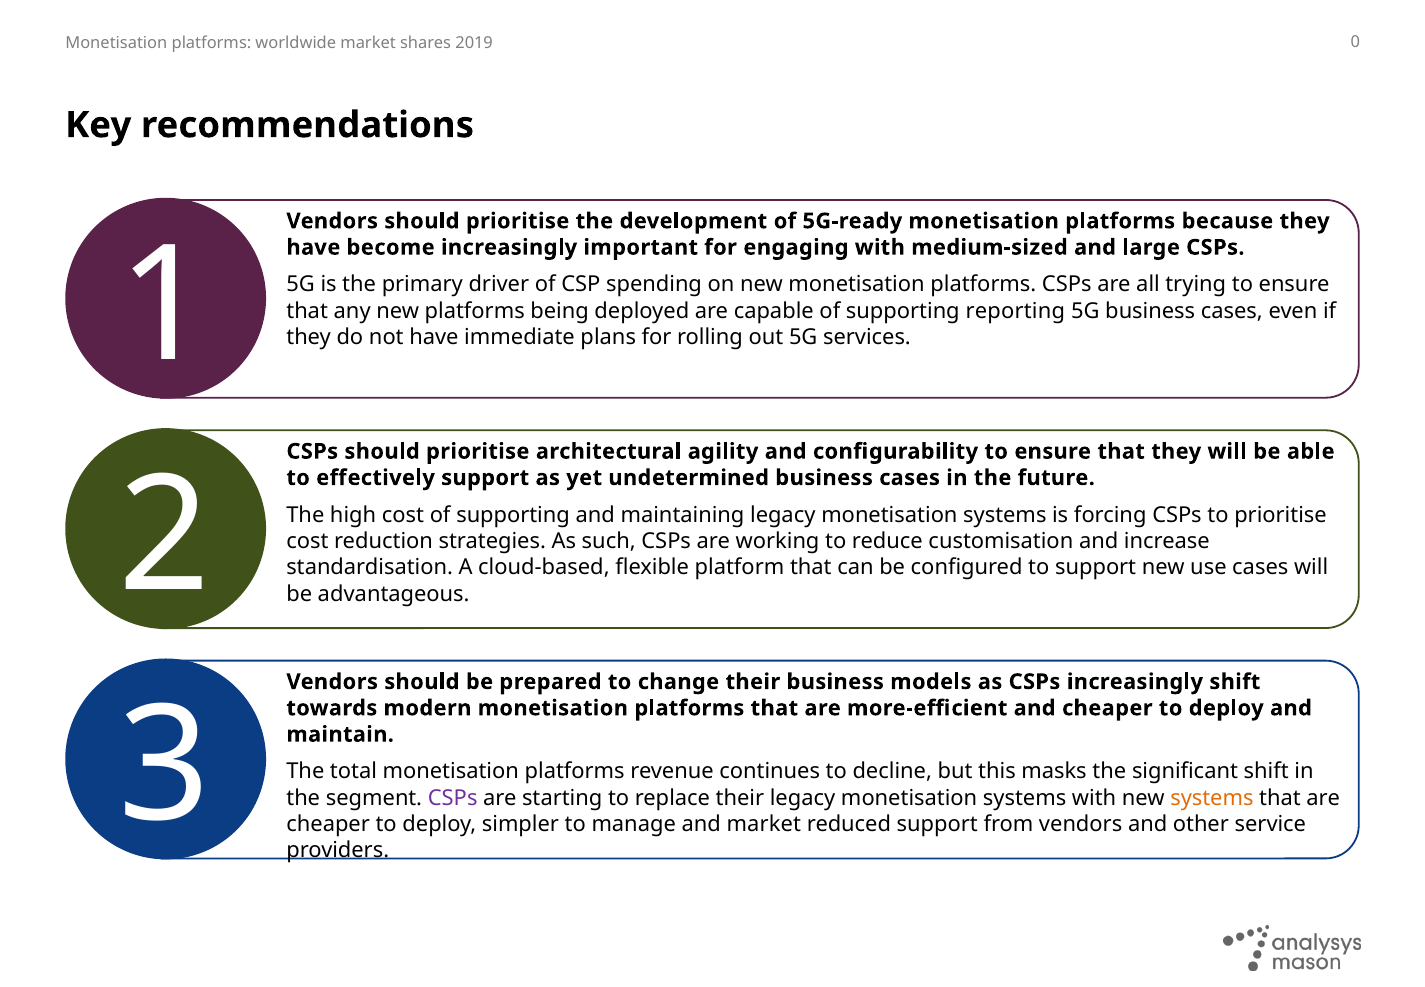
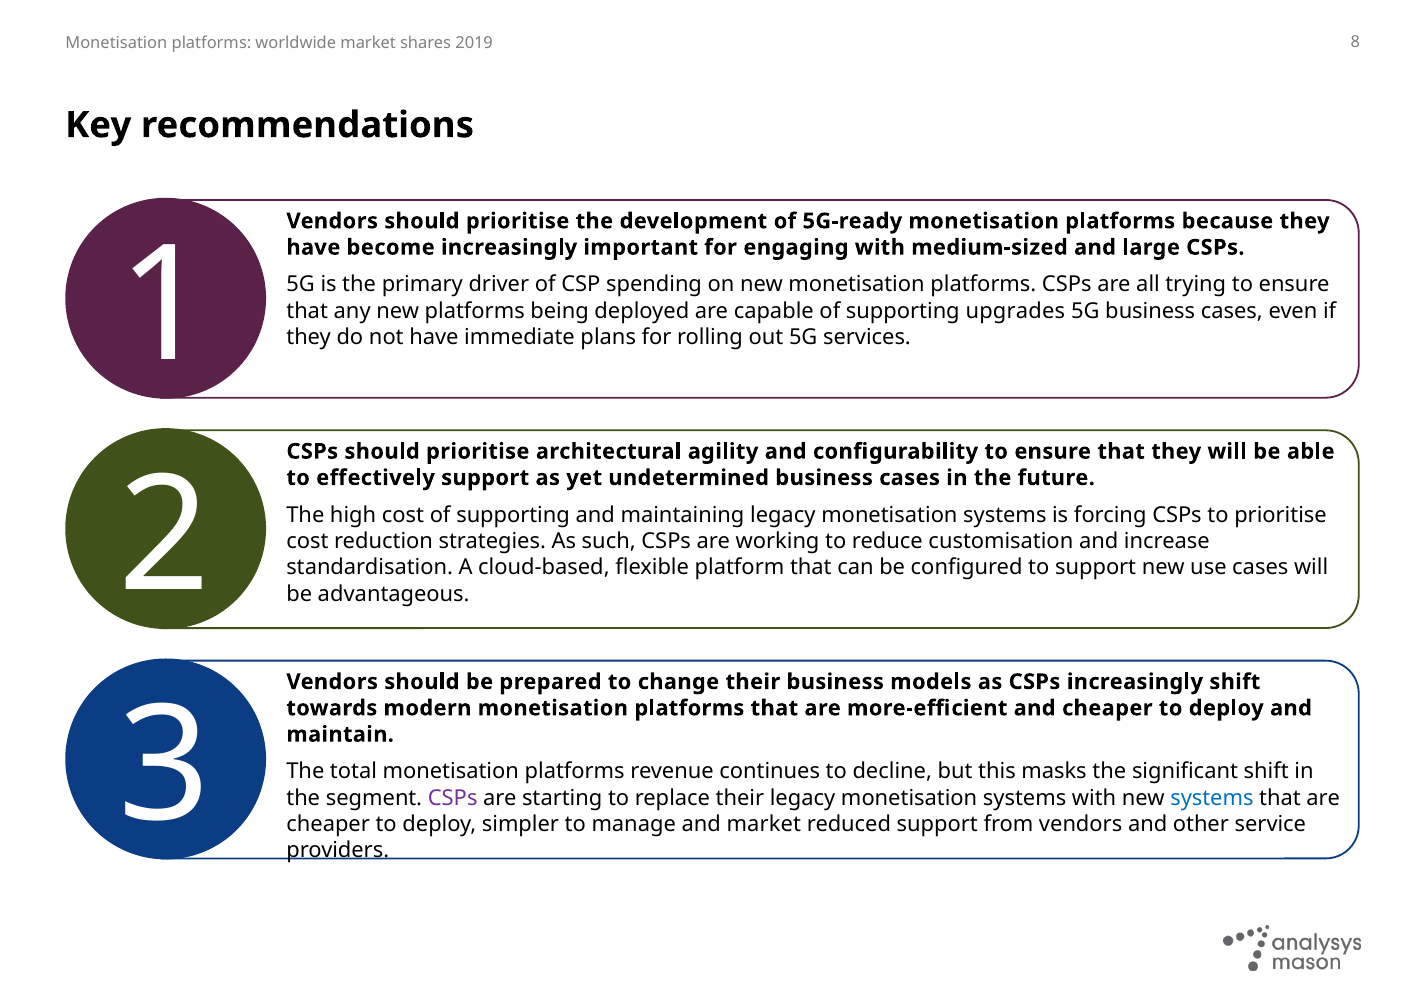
0: 0 -> 8 (1355, 42)
reporting: reporting -> upgrades (1015, 311)
systems colour: orange -> blue (1212, 798)
